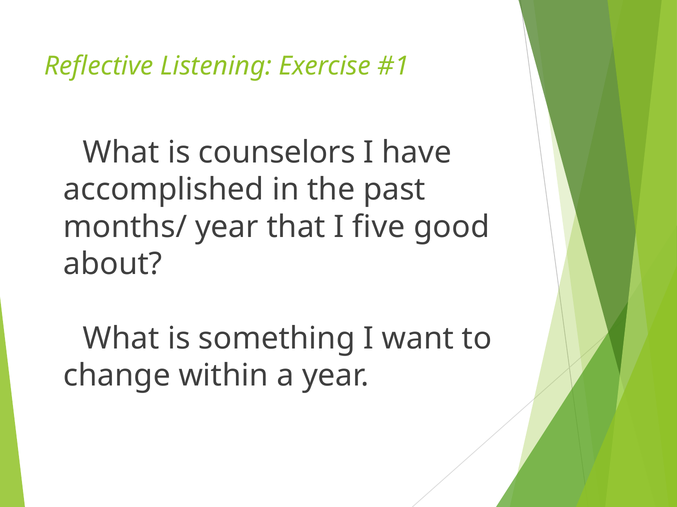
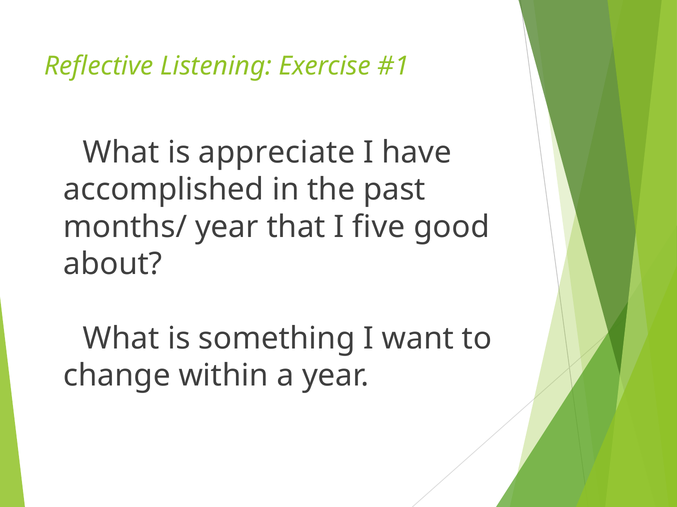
counselors: counselors -> appreciate (277, 153)
